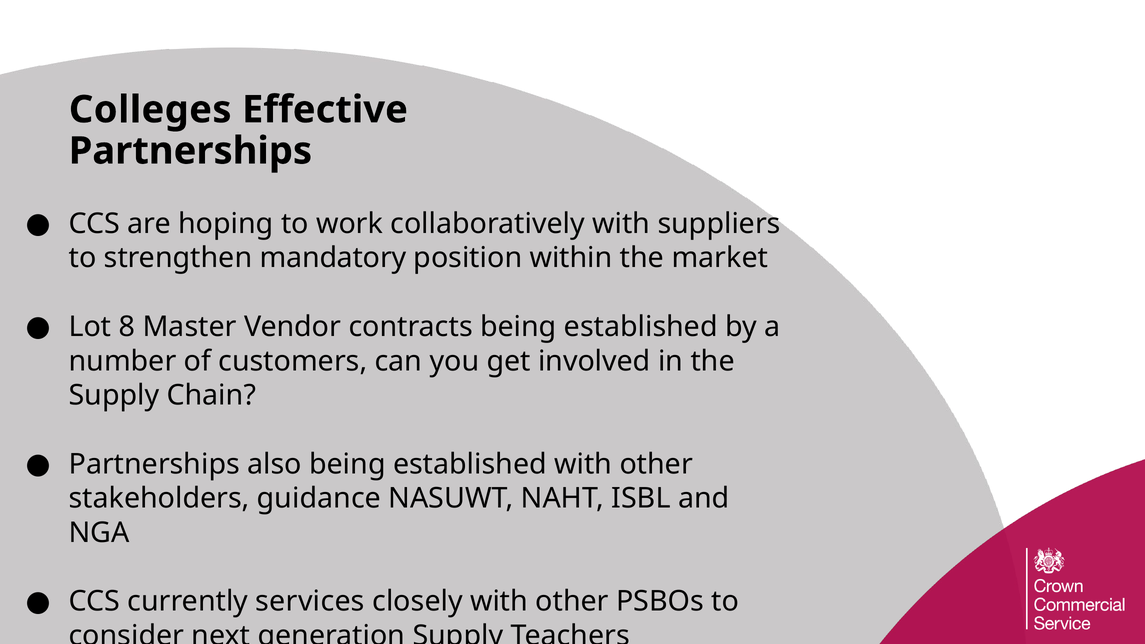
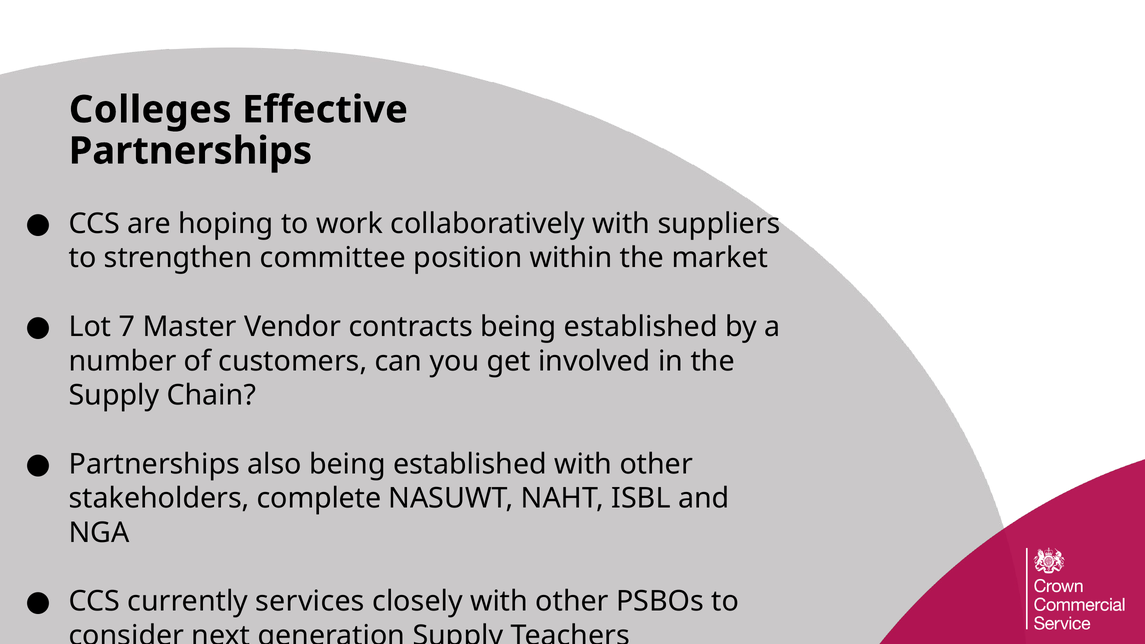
mandatory: mandatory -> committee (333, 258)
8: 8 -> 7 (127, 327)
guidance: guidance -> complete (319, 498)
